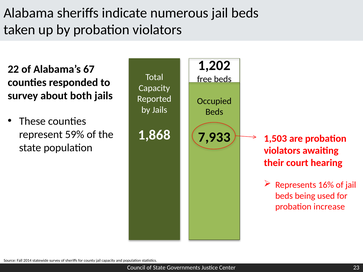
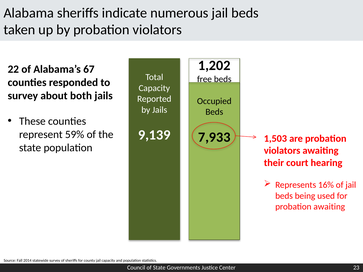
1,868: 1,868 -> 9,139 (154, 135)
probation increase: increase -> awaiting (329, 207)
